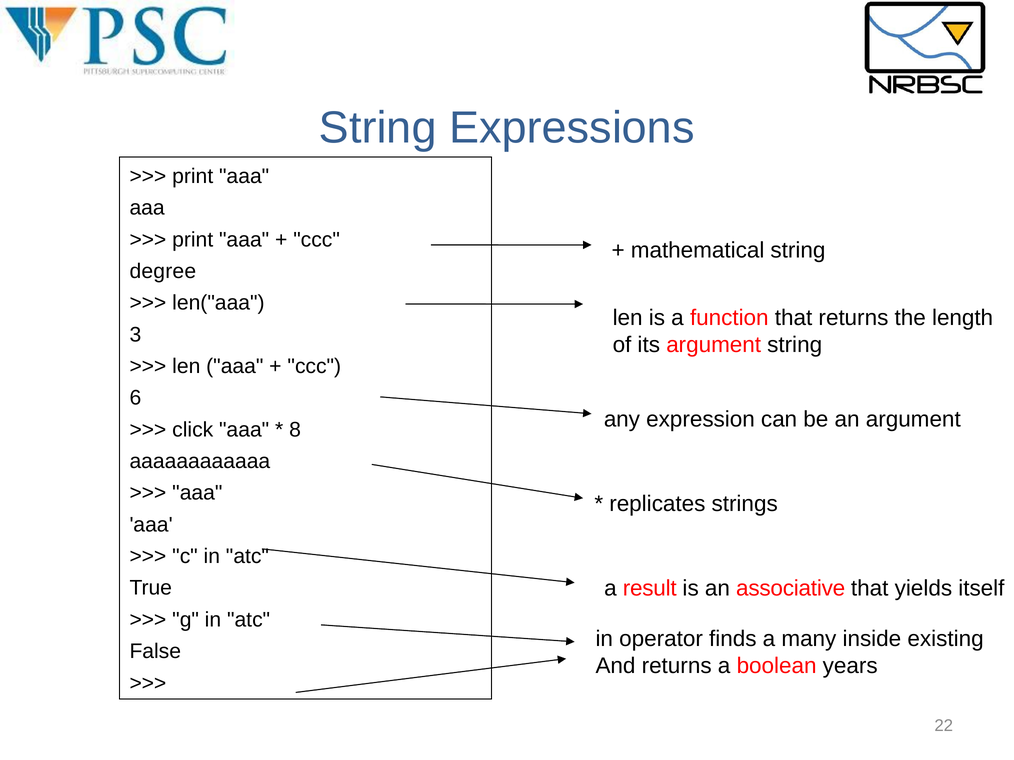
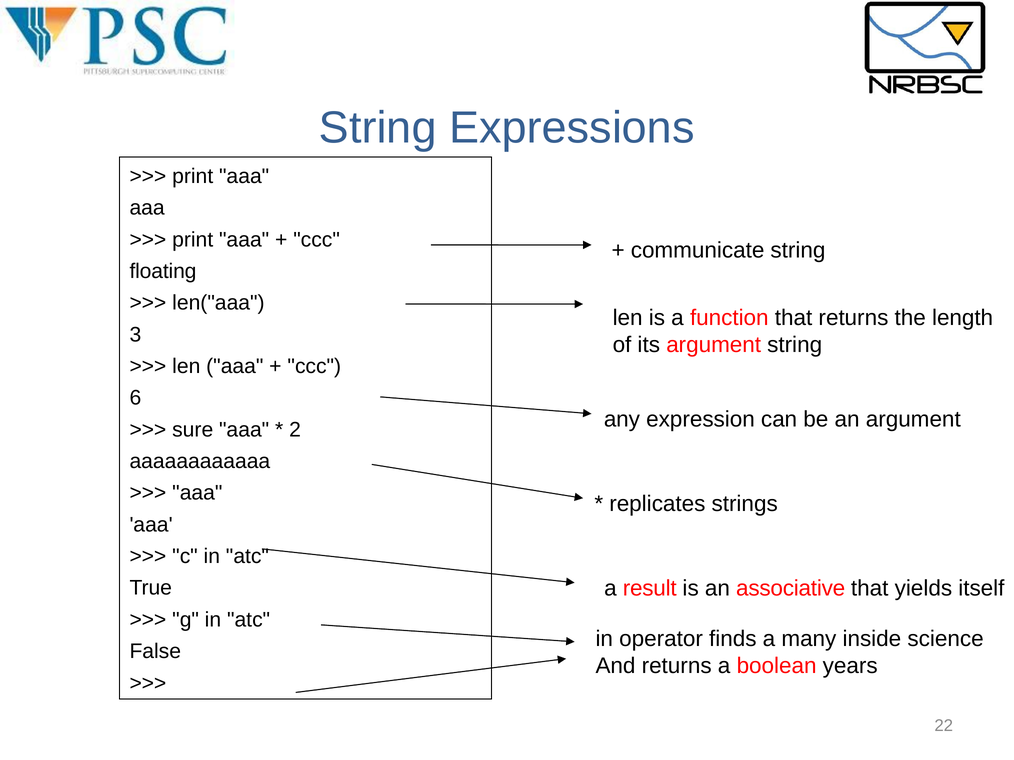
mathematical: mathematical -> communicate (698, 251)
degree: degree -> floating (163, 271)
click: click -> sure (193, 430)
8: 8 -> 2 (295, 430)
existing: existing -> science (946, 639)
